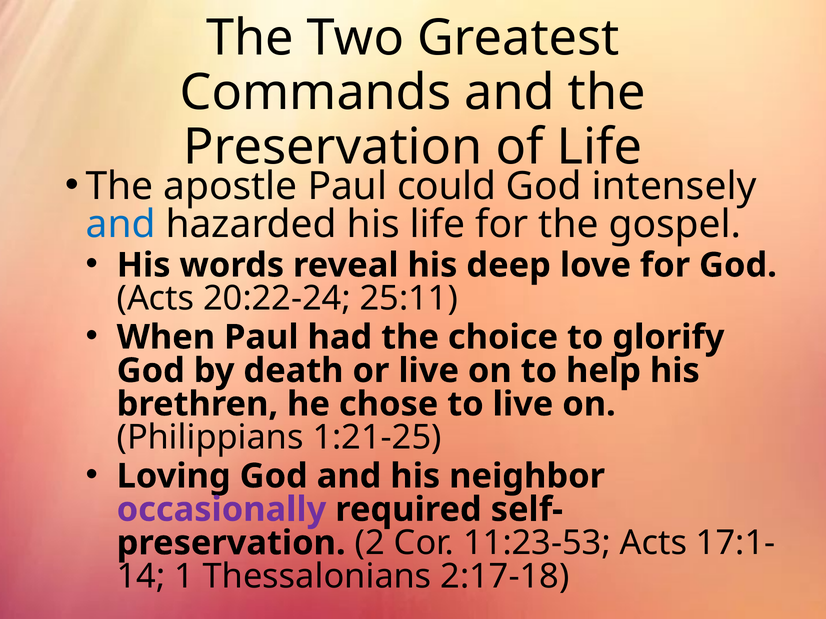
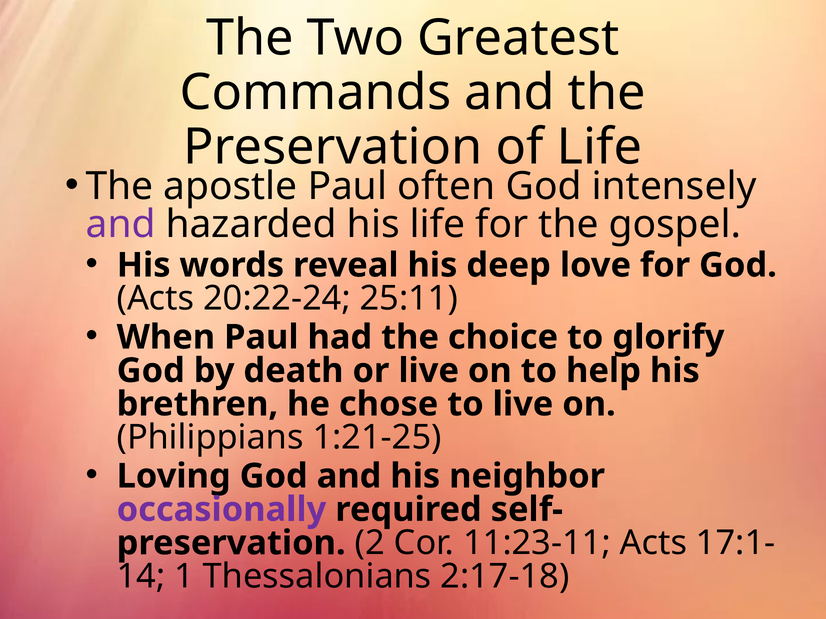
could: could -> often (446, 186)
and colour: blue -> purple (121, 224)
11:23-53: 11:23-53 -> 11:23-11 (537, 543)
